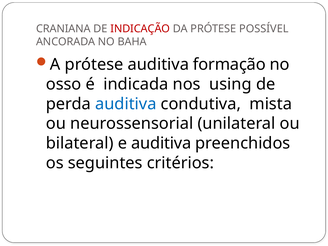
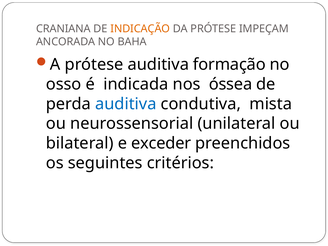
INDICAÇÃO colour: red -> orange (140, 29)
POSSÍVEL: POSSÍVEL -> IMPEÇAM (264, 29)
using: using -> óssea (230, 84)
e auditiva: auditiva -> exceder (161, 143)
